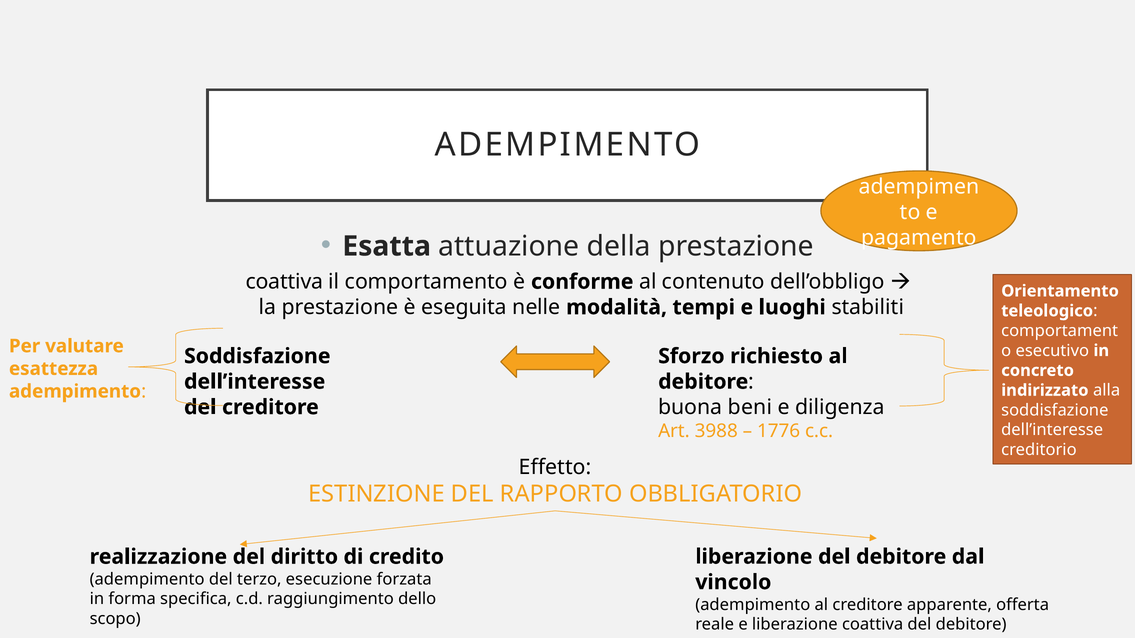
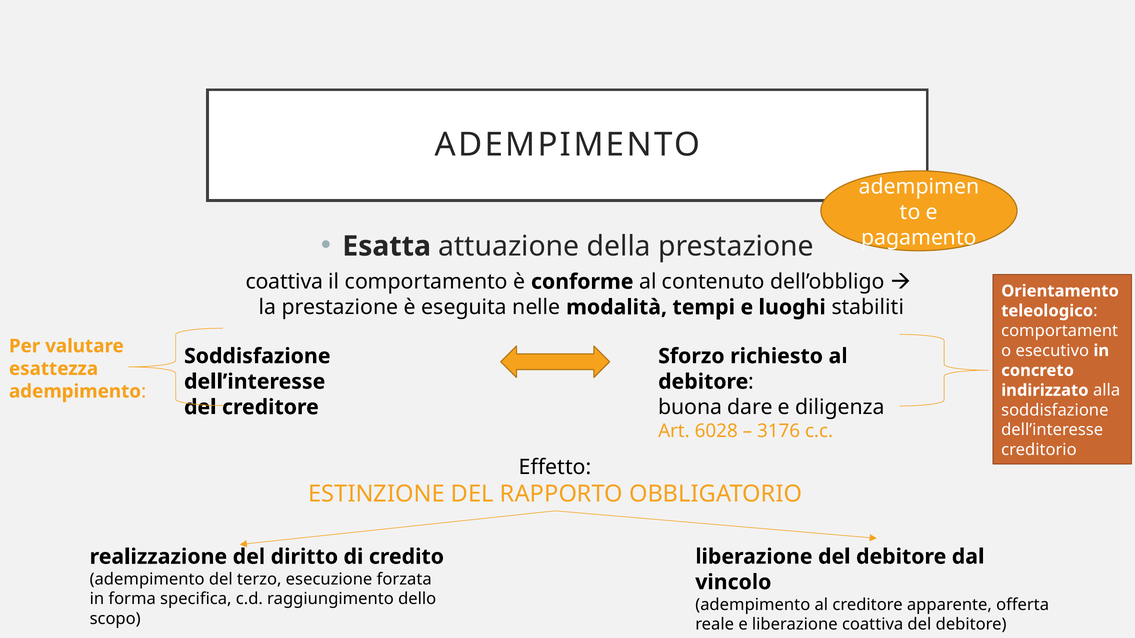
beni: beni -> dare (750, 408)
3988: 3988 -> 6028 (716, 431)
1776: 1776 -> 3176 (779, 431)
